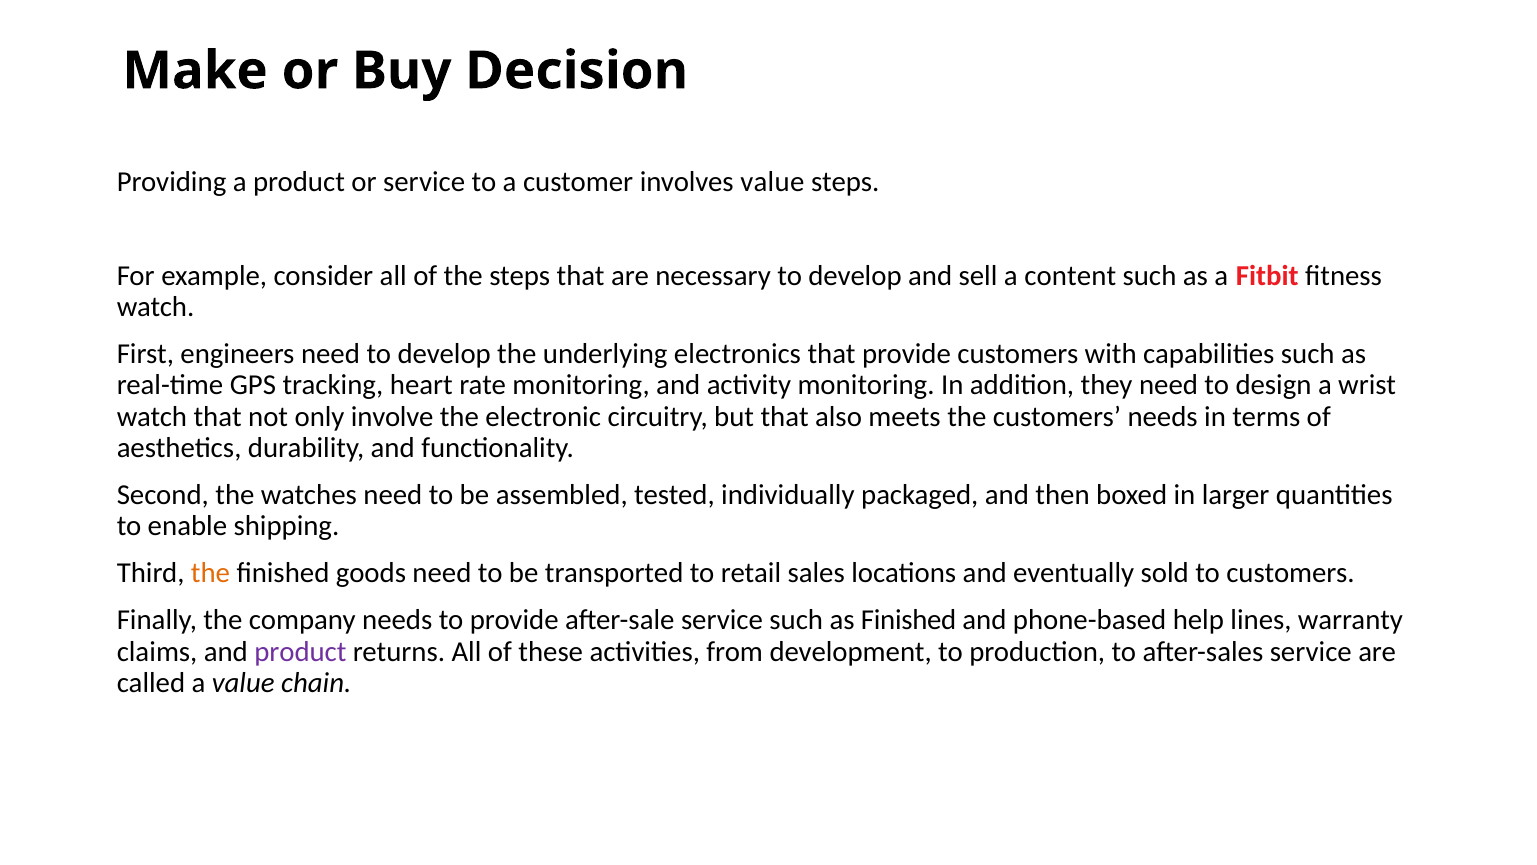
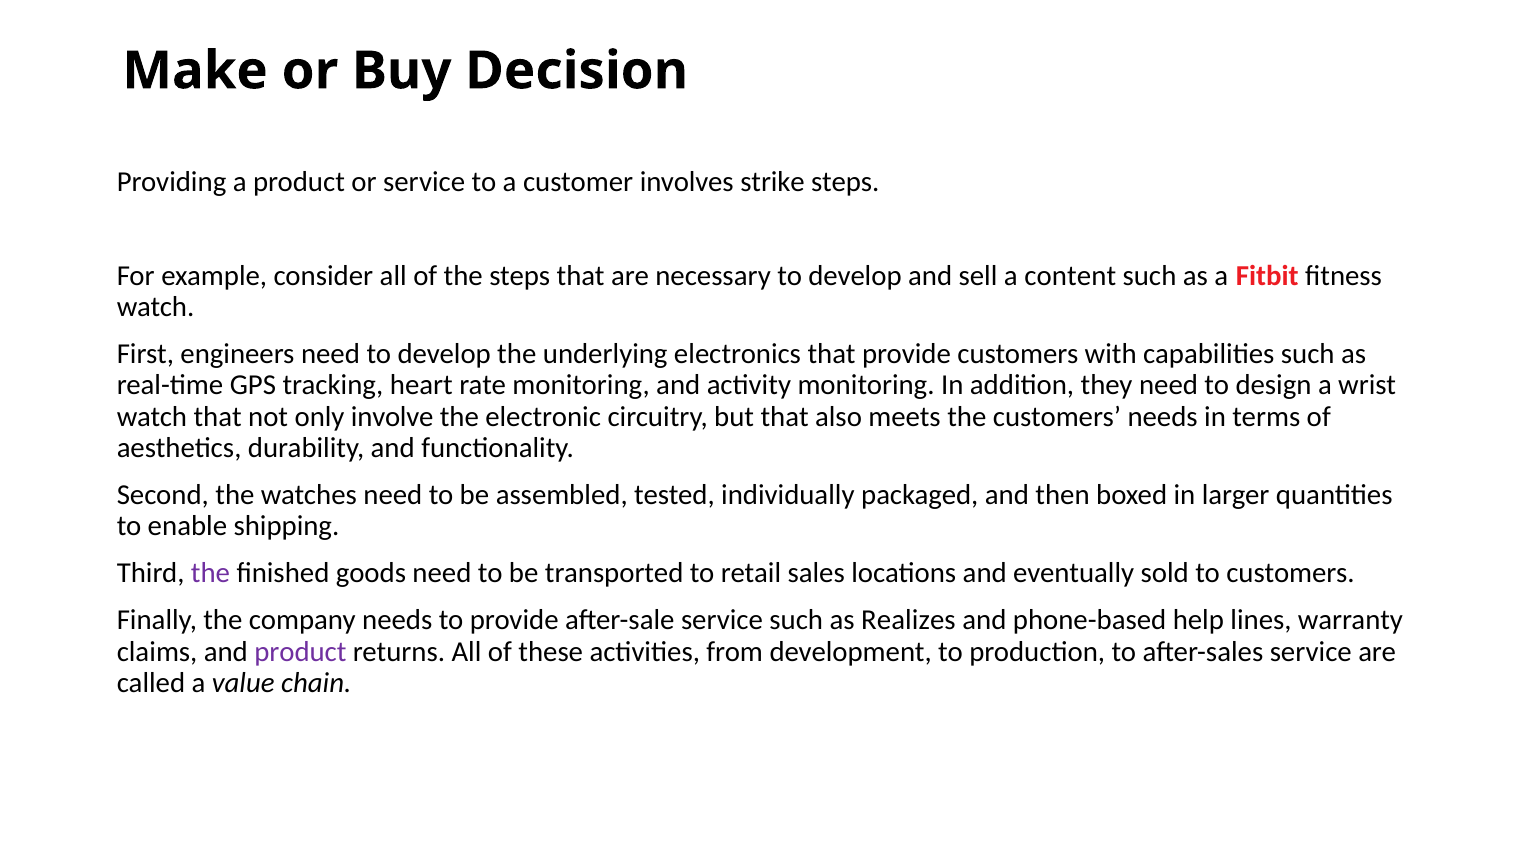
involves value: value -> strike (773, 182)
the colour: orange -> purple (210, 573)
as Finished: Finished -> Realizes (908, 620)
